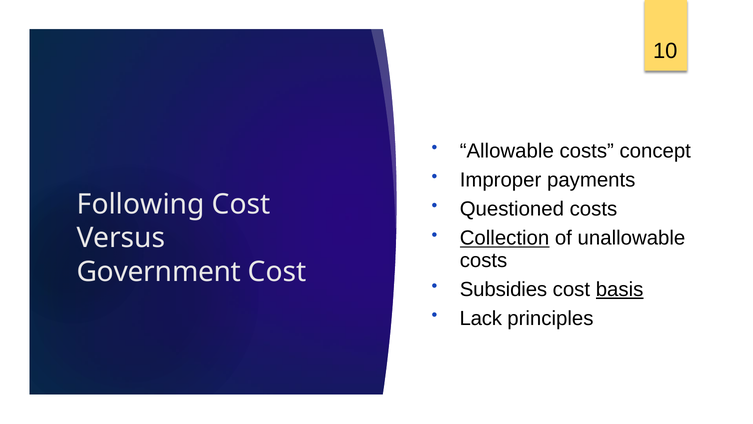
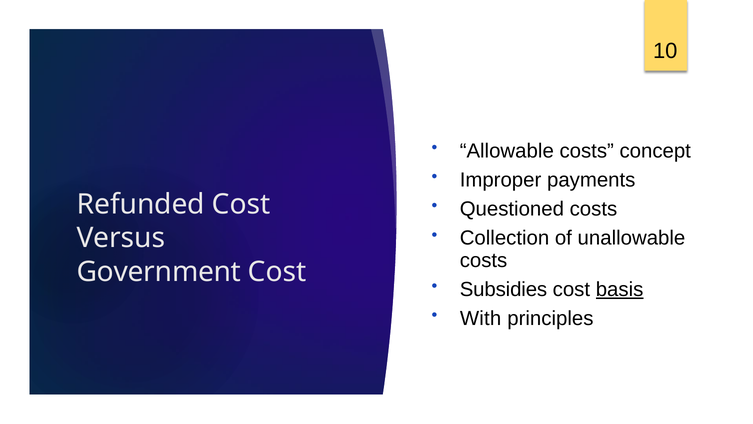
Following: Following -> Refunded (141, 204)
Collection underline: present -> none (505, 238)
Lack: Lack -> With (481, 318)
